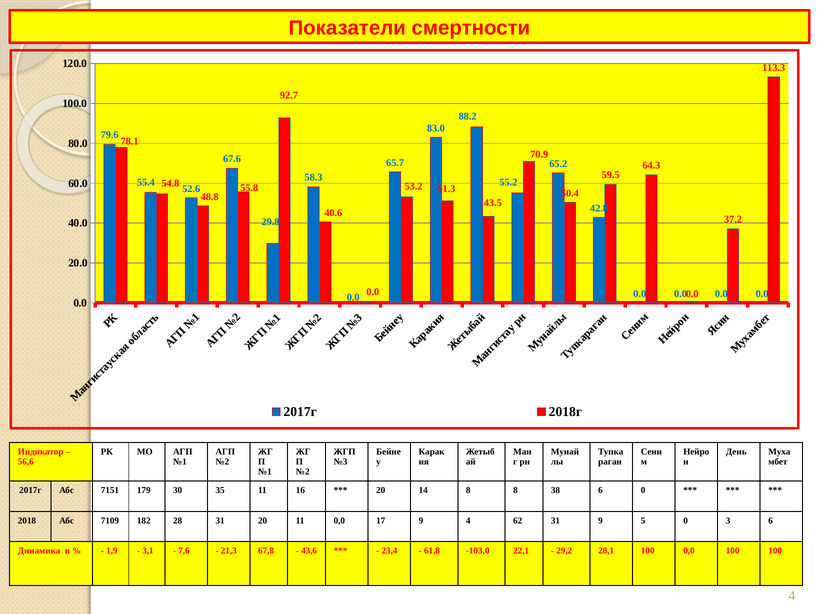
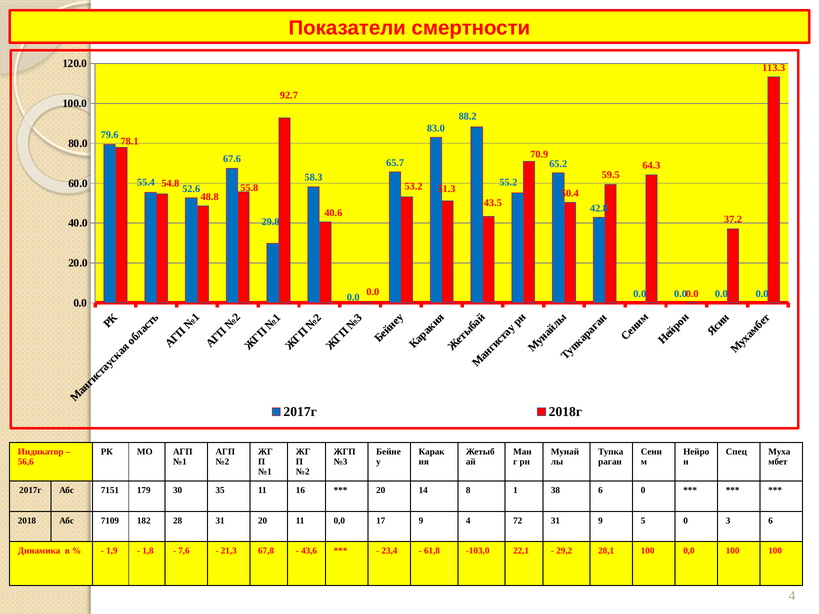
День: День -> Спец (736, 452)
8 8: 8 -> 1 (515, 491)
62: 62 -> 72 (518, 521)
3,1: 3,1 -> 1,8 (148, 551)
